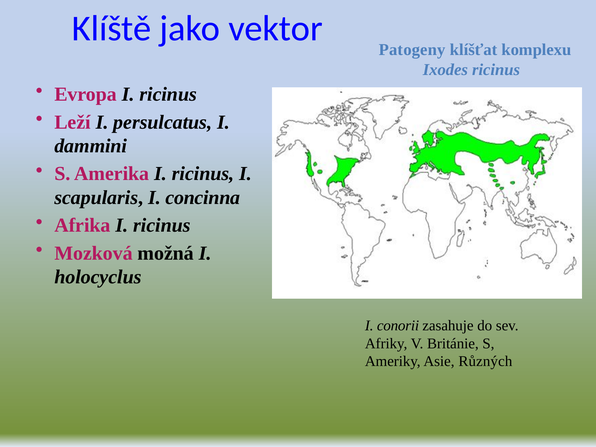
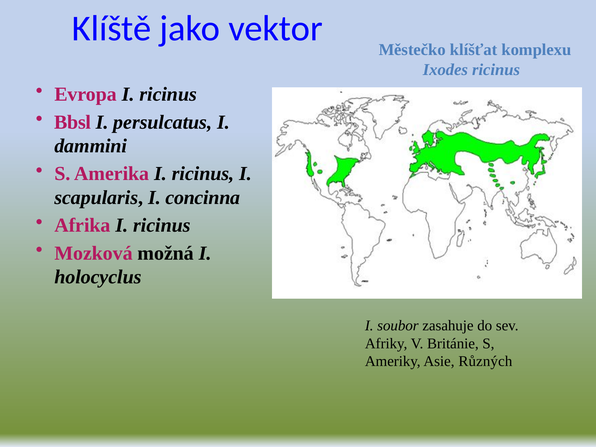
Patogeny: Patogeny -> Městečko (412, 50)
Leží: Leží -> Bbsl (73, 122)
conorii: conorii -> soubor (398, 326)
